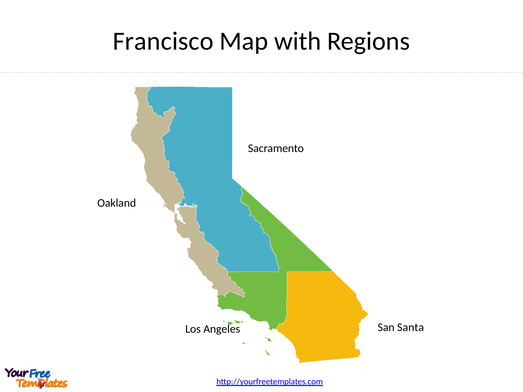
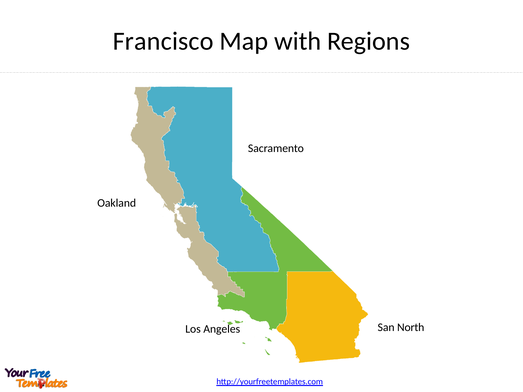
Santa: Santa -> North (411, 328)
